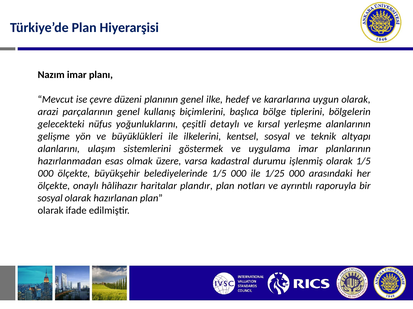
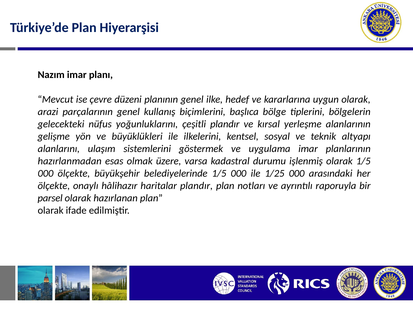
çeşitli detaylı: detaylı -> plandır (225, 124)
sosyal: sosyal -> parsel (50, 199)
